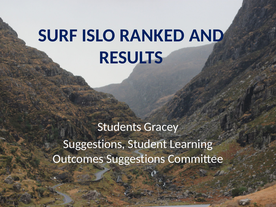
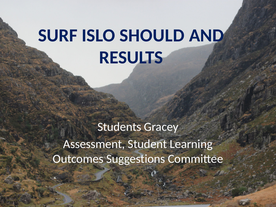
RANKED: RANKED -> SHOULD (152, 35)
Suggestions: Suggestions -> Assessment (94, 144)
